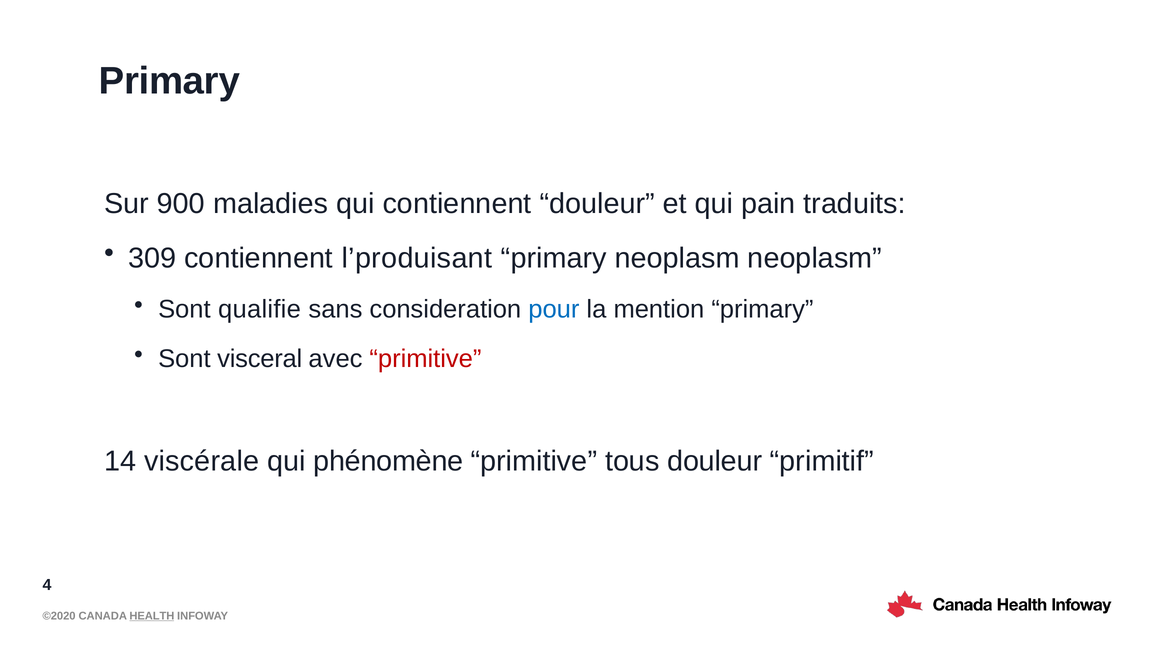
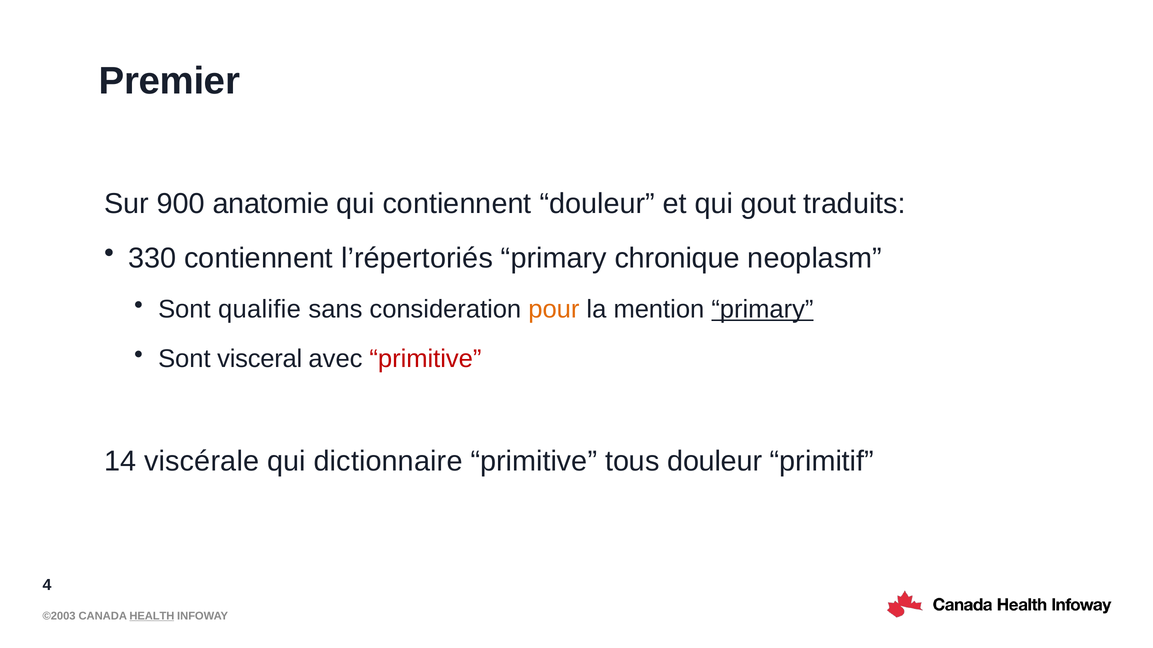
Primary: Primary -> Premier (169, 81)
maladies: maladies -> anatomie (271, 204)
pain: pain -> gout (768, 204)
309: 309 -> 330 (152, 258)
l’produisant: l’produisant -> l’répertoriés (417, 258)
primary neoplasm: neoplasm -> chronique (677, 258)
pour colour: blue -> orange (554, 310)
primary underline: none -> present (762, 310)
phénomène: phénomène -> dictionnaire (388, 462)
©2020: ©2020 -> ©2003 (59, 617)
